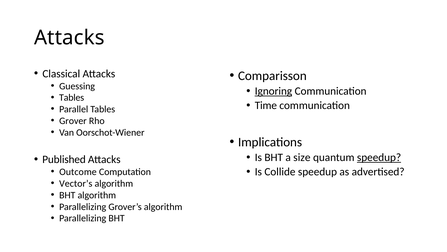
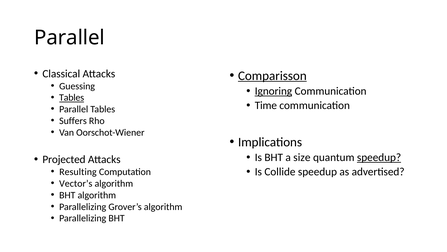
Attacks: Attacks -> Parallel (70, 38)
Comparisson underline: none -> present (272, 76)
Tables underline: none -> present (72, 98)
Grover: Grover -> Suffers (73, 121)
Published: Published -> Projected (64, 159)
Outcome: Outcome -> Resulting (78, 172)
